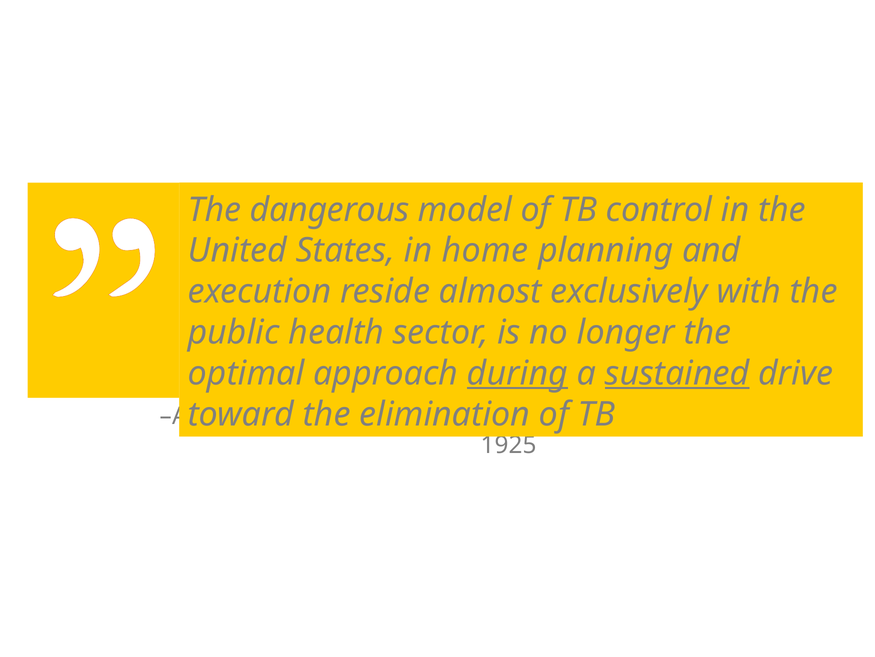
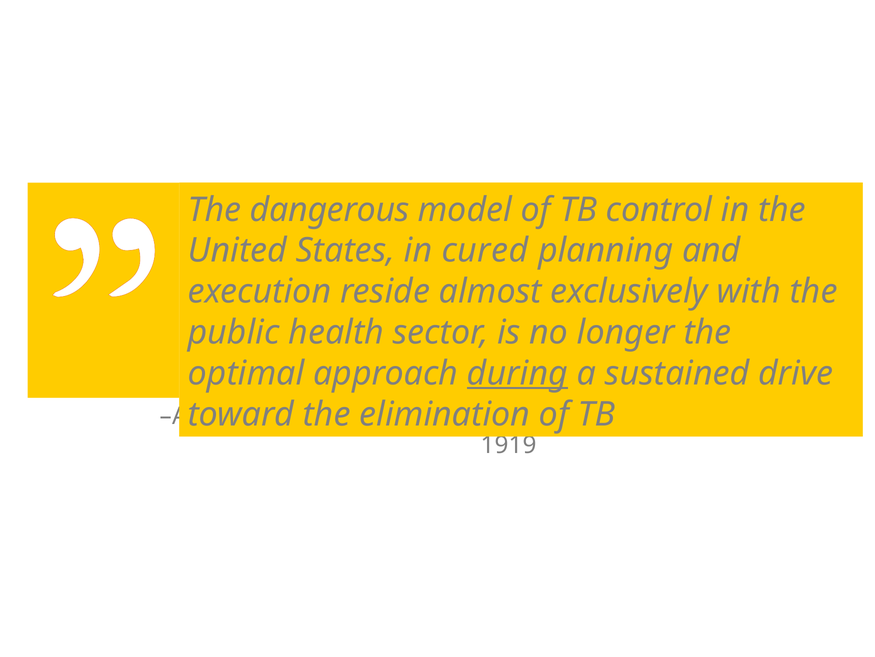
home: home -> cured (485, 250)
sustained underline: present -> none (677, 373)
1925: 1925 -> 1919 (509, 445)
